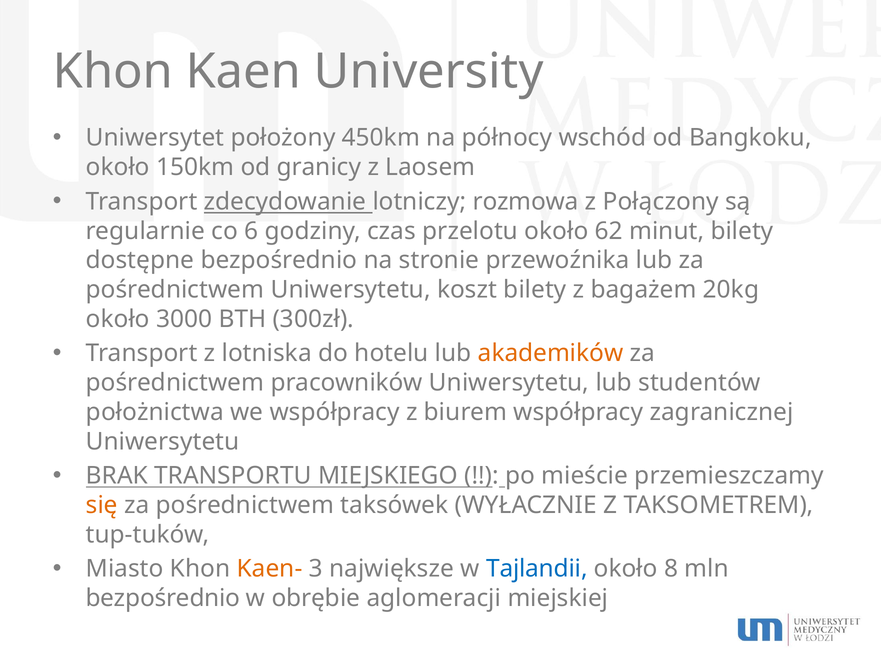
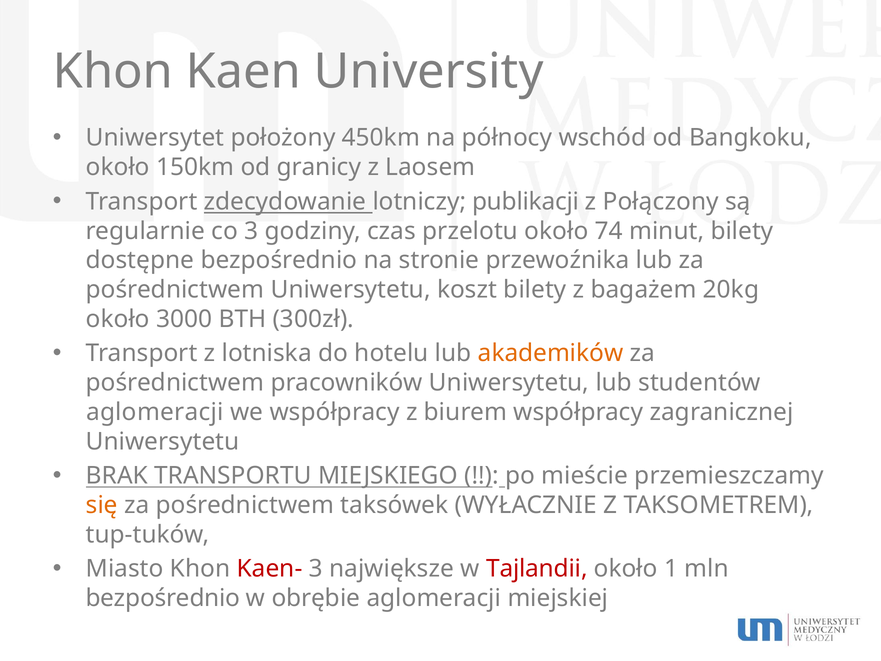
rozmowa: rozmowa -> publikacji (526, 201)
co 6: 6 -> 3 (251, 231)
62: 62 -> 74 (609, 231)
położnictwa: położnictwa -> aglomeracji (155, 412)
Kaen- colour: orange -> red (270, 569)
Tajlandii colour: blue -> red (537, 569)
8: 8 -> 1 (671, 569)
